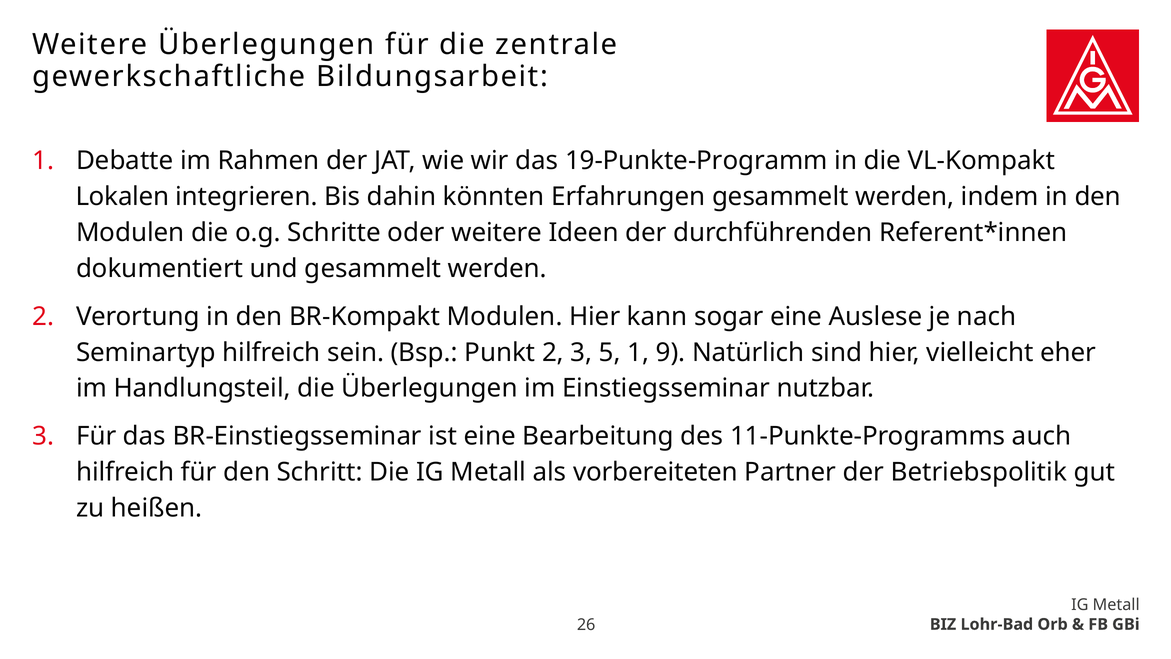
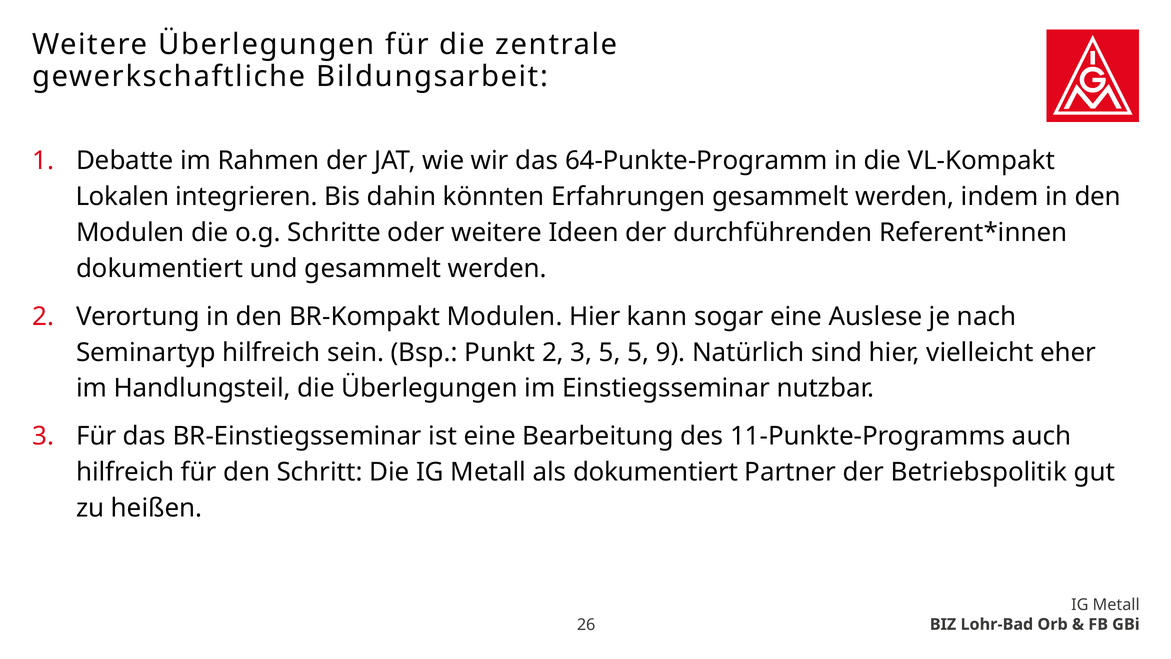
19-Punkte-Programm: 19-Punkte-Programm -> 64-Punkte-Programm (696, 161)
5 1: 1 -> 5 (638, 352)
als vorbereiteten: vorbereiteten -> dokumentiert (656, 472)
